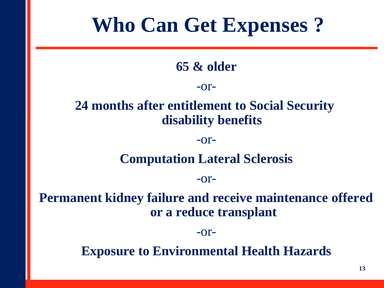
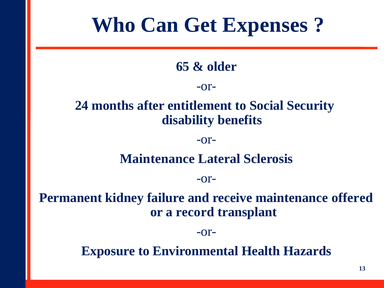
Computation: Computation -> Maintenance (157, 159)
reduce: reduce -> record (195, 212)
